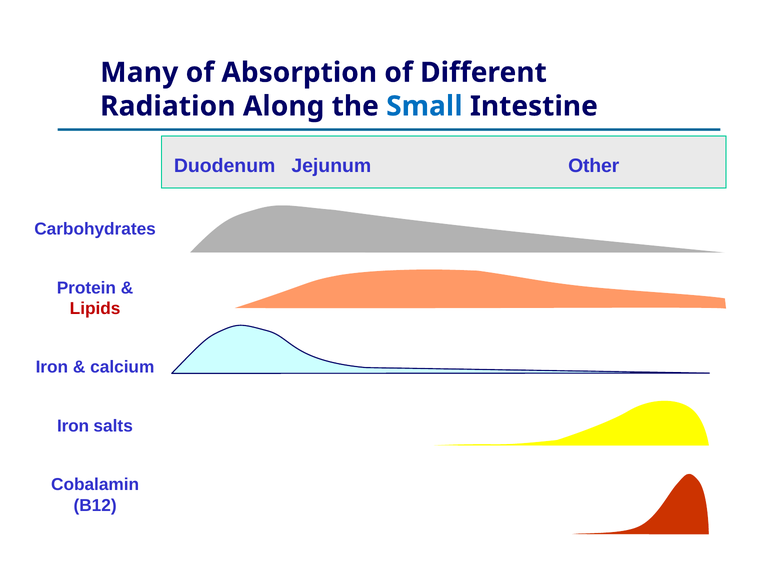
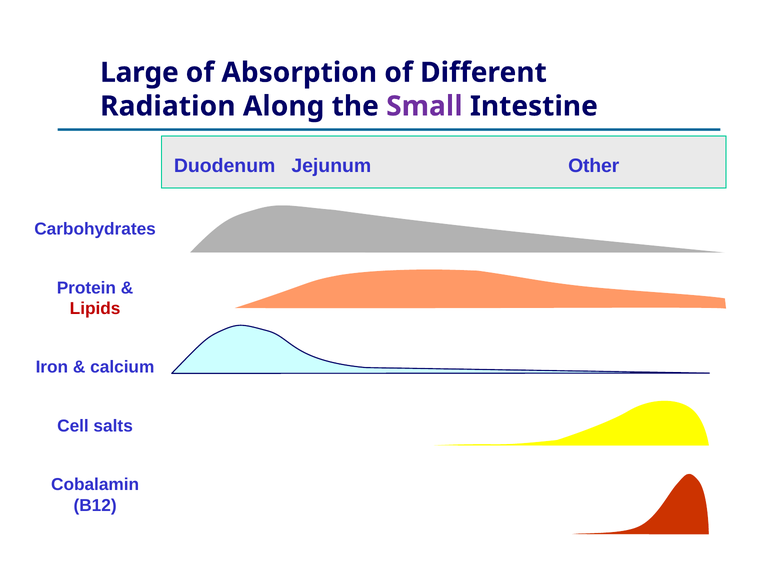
Many: Many -> Large (139, 73)
Small colour: blue -> purple (424, 106)
Iron: Iron -> Cell (73, 426)
